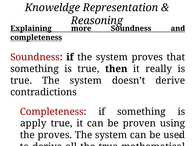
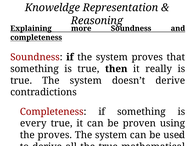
apply: apply -> every (33, 123)
